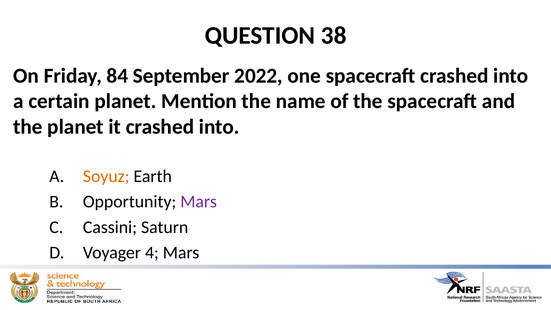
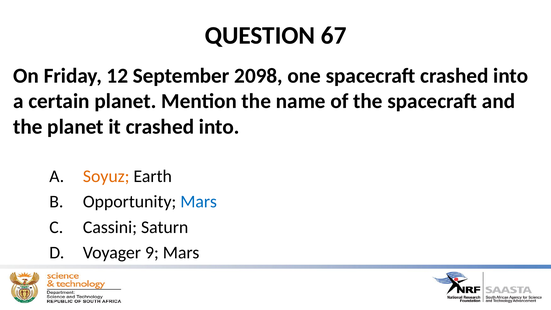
38: 38 -> 67 (334, 35)
84: 84 -> 12 (117, 76)
2022: 2022 -> 2098 (258, 76)
Mars colour: purple -> blue (199, 202)
4: 4 -> 9 (152, 253)
